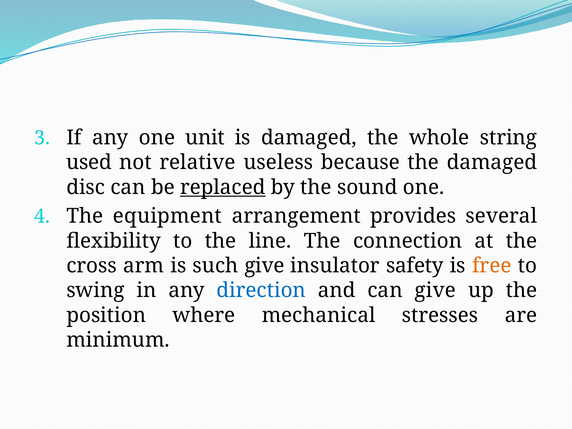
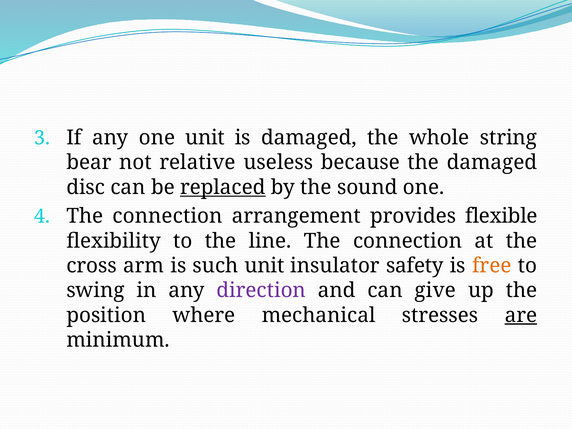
used: used -> bear (89, 162)
equipment: equipment -> connection (167, 216)
several: several -> flexible (501, 216)
such give: give -> unit (264, 266)
direction colour: blue -> purple (261, 290)
are underline: none -> present (521, 315)
